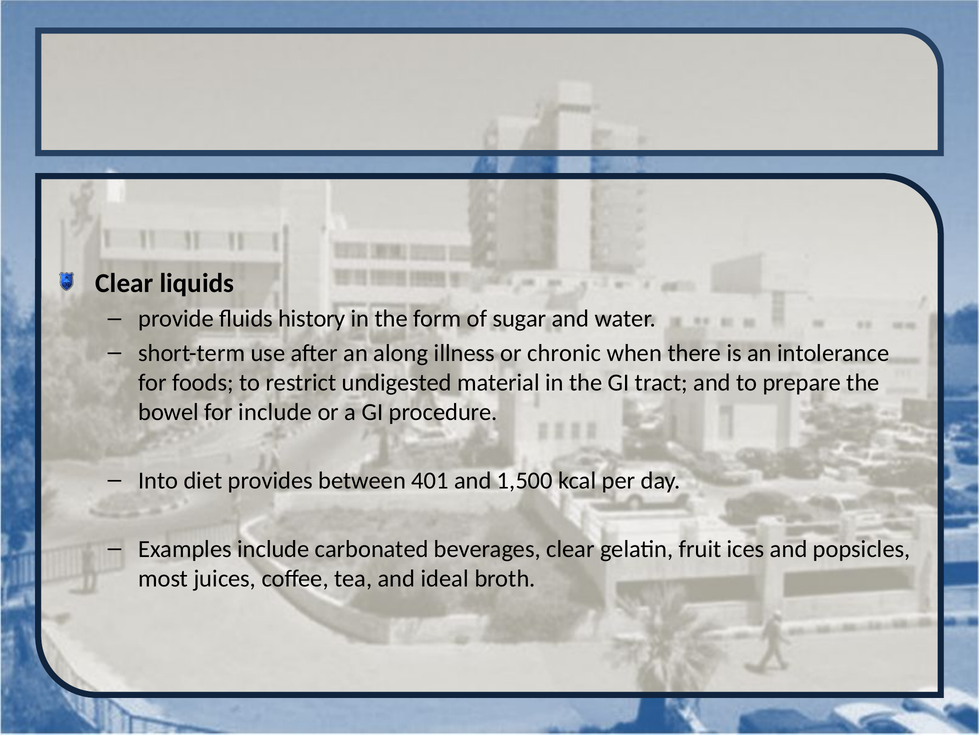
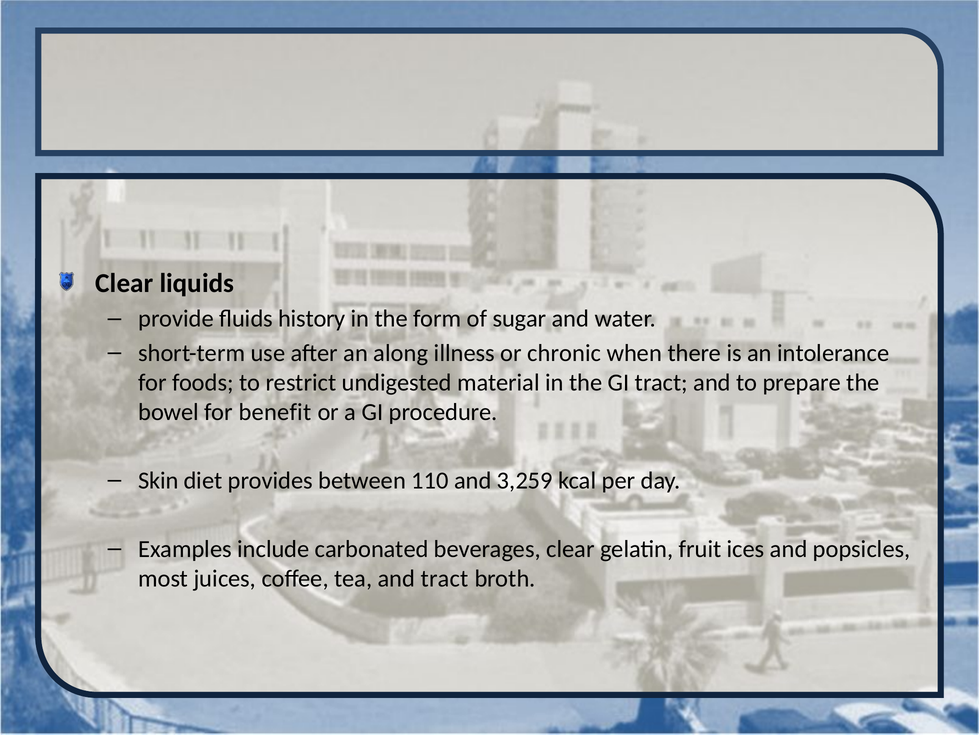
for include: include -> benefit (275, 412)
Into: Into -> Skin (158, 480)
401: 401 -> 110 (430, 480)
1,500: 1,500 -> 3,259 (525, 480)
and ideal: ideal -> tract (445, 578)
